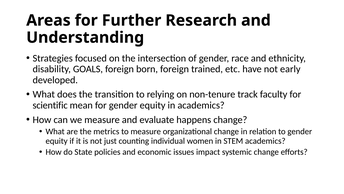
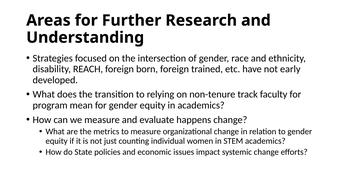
GOALS: GOALS -> REACH (88, 69)
scientific: scientific -> program (50, 105)
